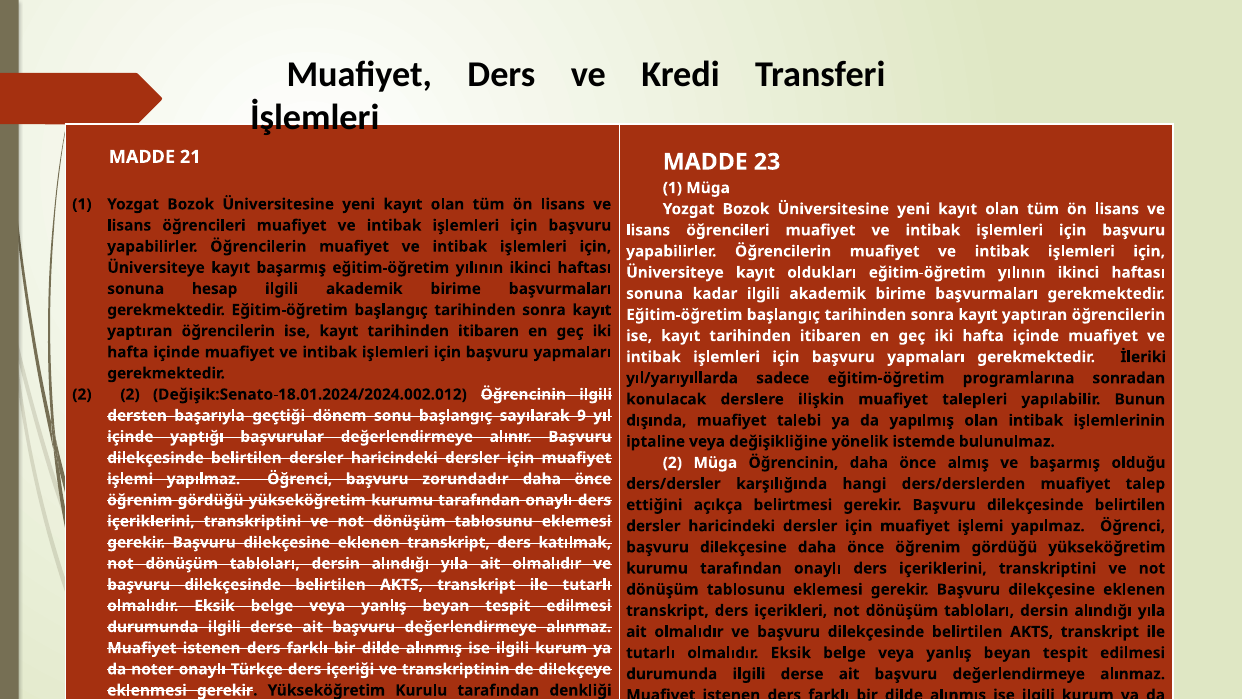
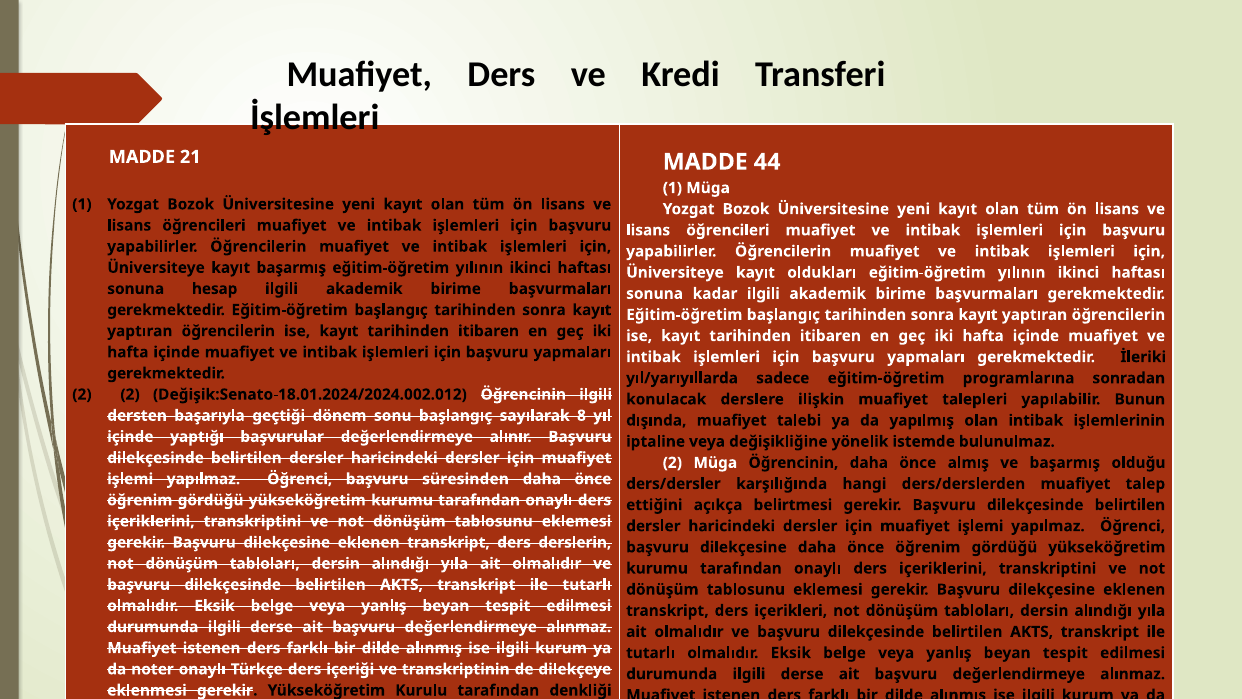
23: 23 -> 44 (767, 162)
9: 9 -> 8 (581, 415)
zorundadır: zorundadır -> süresinden (466, 479)
katılmak: katılmak -> derslerin (575, 542)
